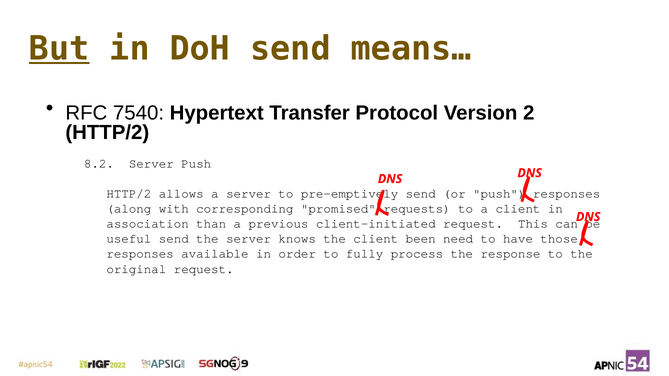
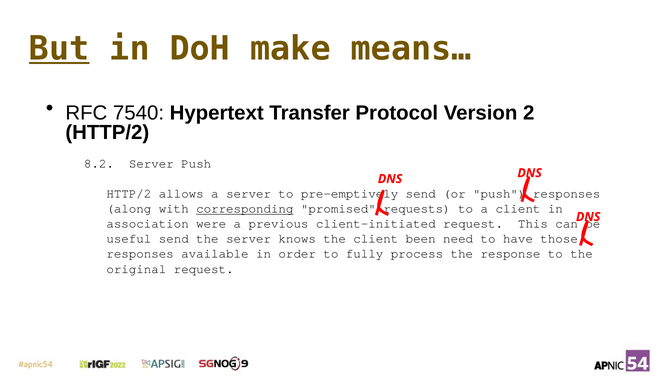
DoH send: send -> make (290, 49)
corresponding underline: none -> present (245, 209)
than: than -> were (211, 224)
